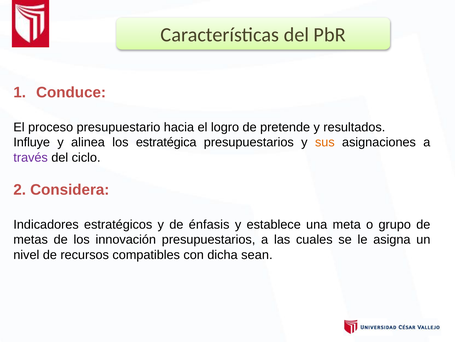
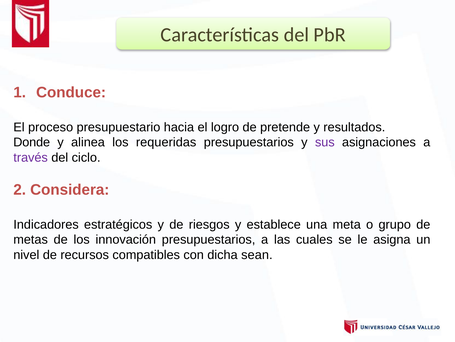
Influye: Influye -> Donde (32, 142)
estratégica: estratégica -> requeridas (166, 142)
sus colour: orange -> purple (325, 142)
énfasis: énfasis -> riesgos (209, 224)
